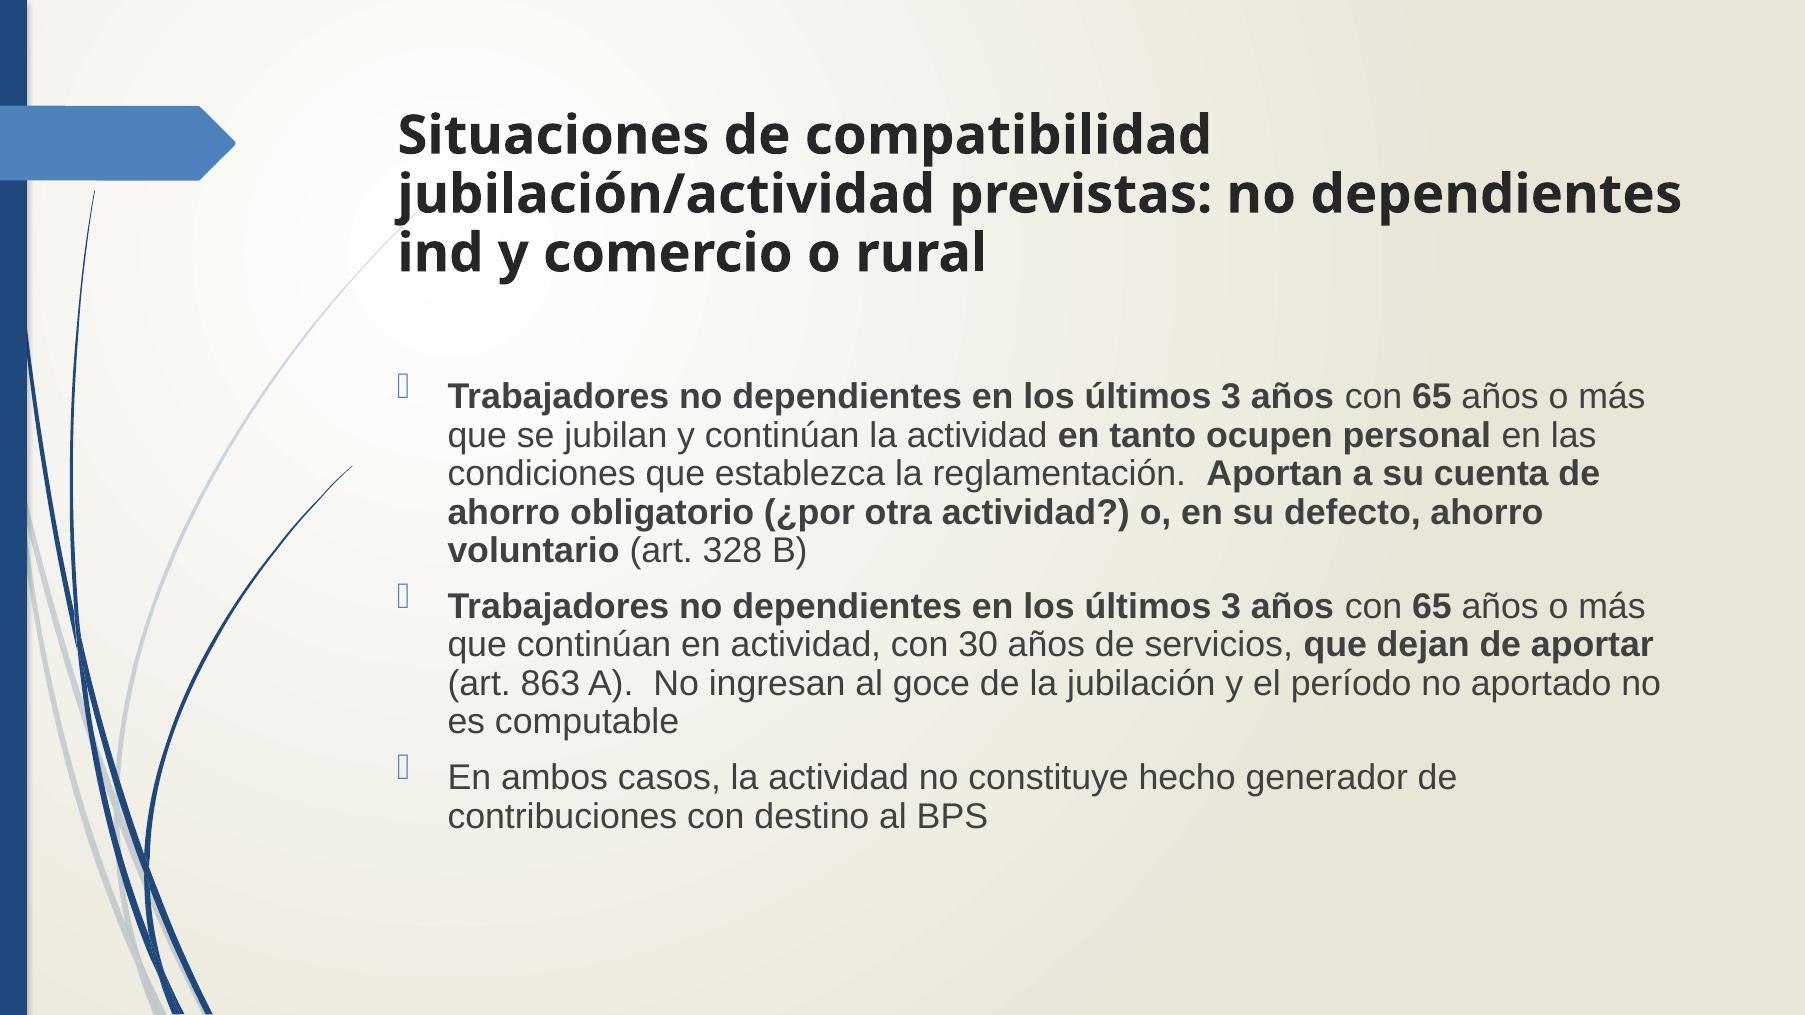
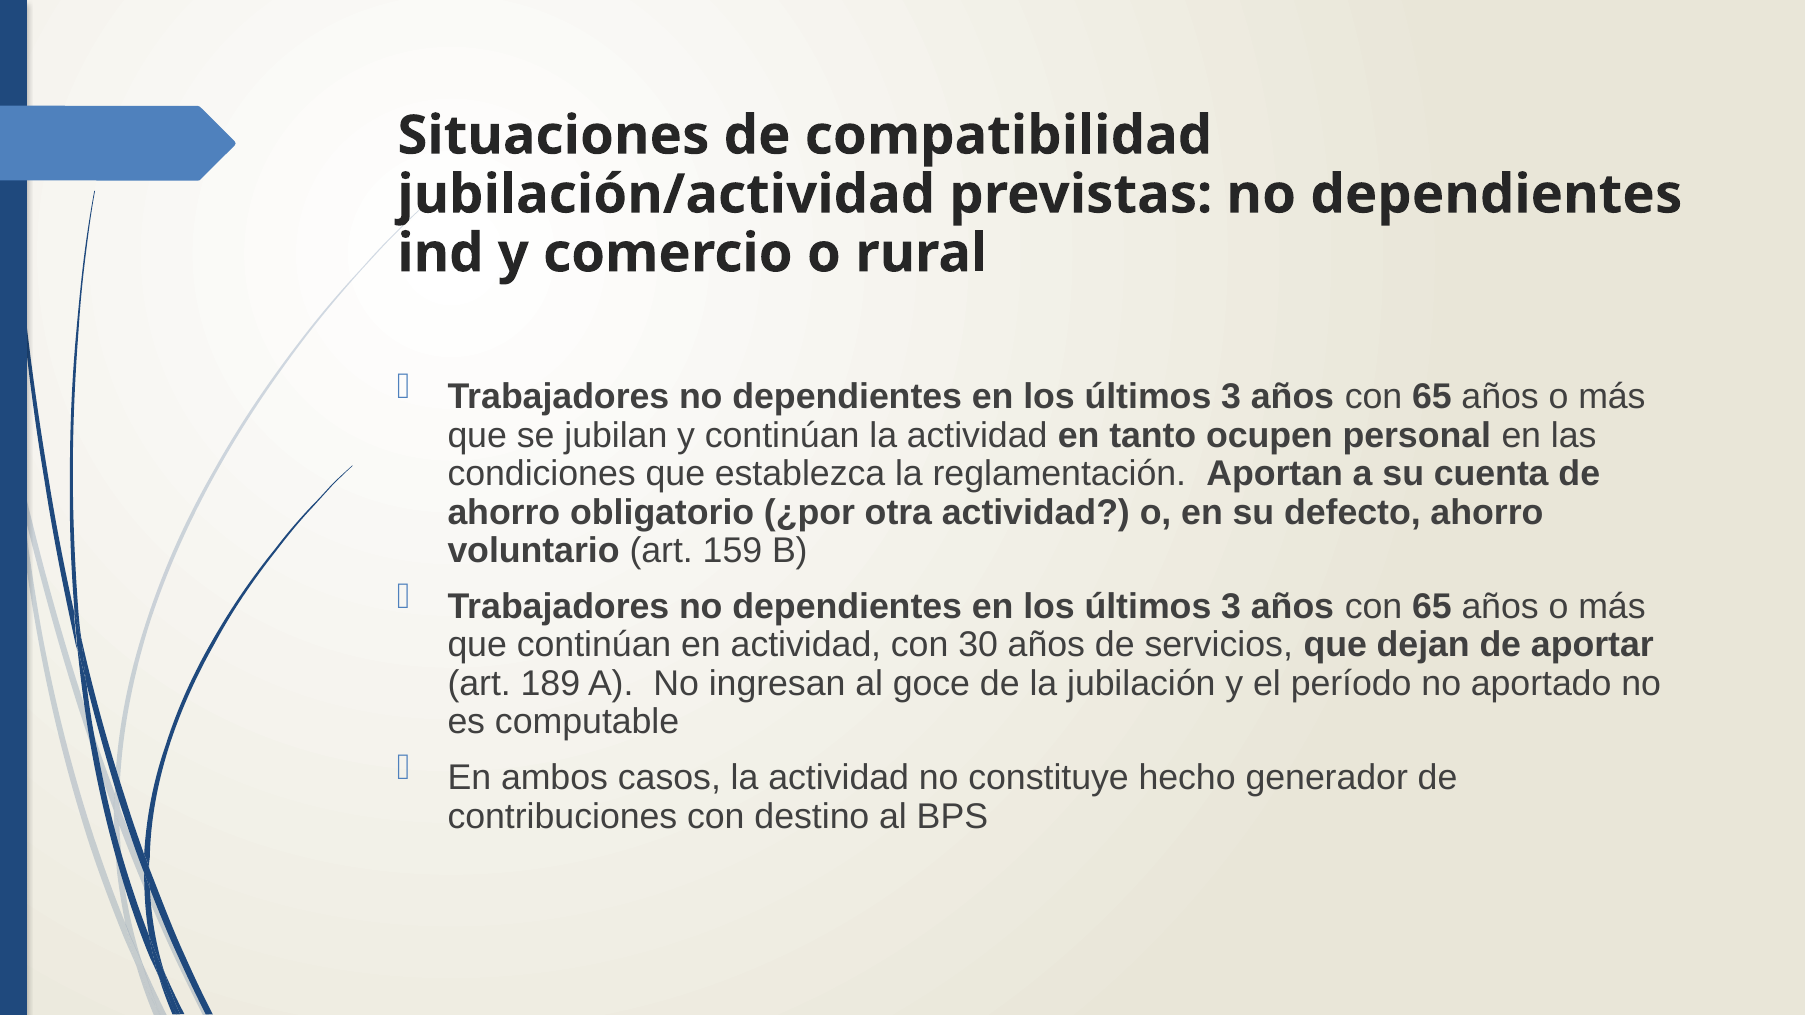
328: 328 -> 159 (732, 551)
863: 863 -> 189 (550, 684)
